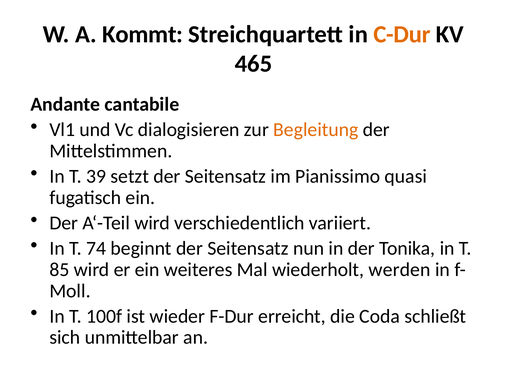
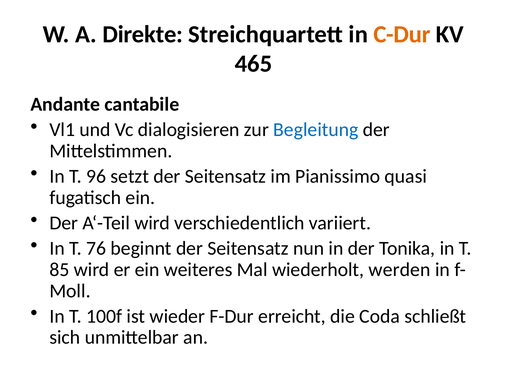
Kommt: Kommt -> Direkte (143, 34)
Begleitung colour: orange -> blue (316, 130)
39: 39 -> 96 (96, 176)
74: 74 -> 76 (96, 248)
